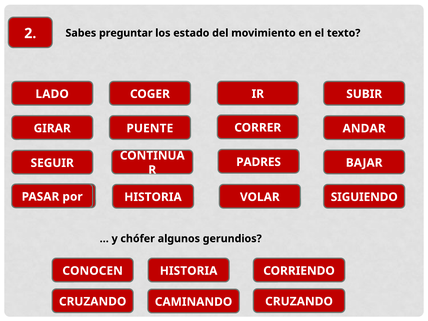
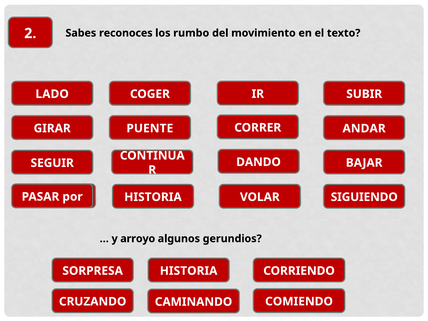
preguntar: preguntar -> reconoces (126, 33)
estado: estado -> rumbo (191, 33)
PADRES: PADRES -> DANDO (259, 162)
chófer: chófer -> arroyo (138, 239)
CONOCEN: CONOCEN -> SORPRESA (93, 271)
CRUZANDO: CRUZANDO -> COMIENDO (299, 301)
